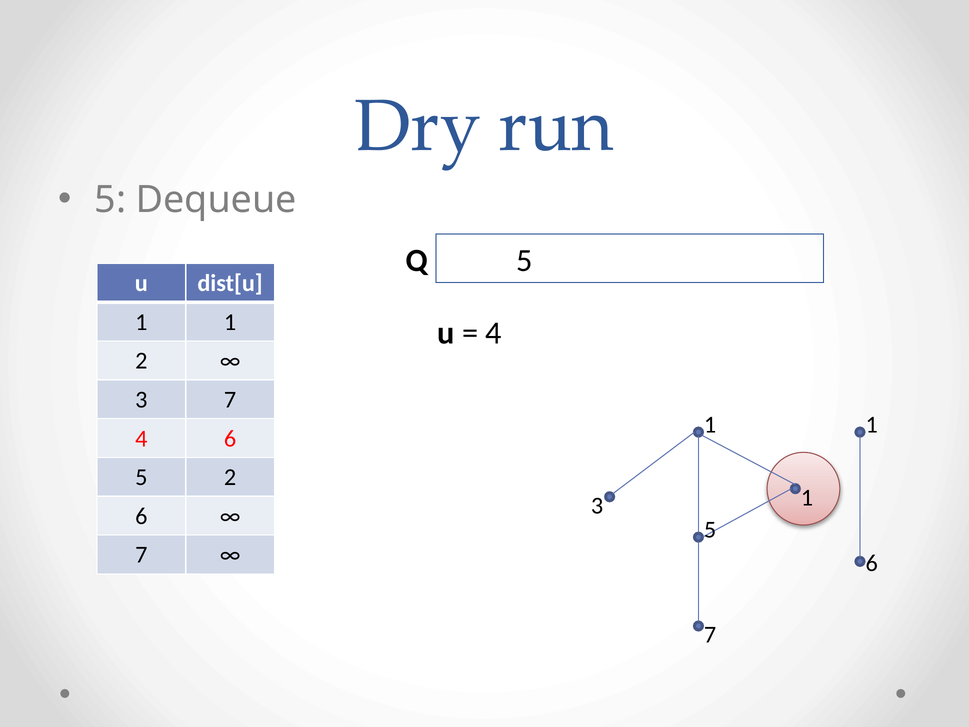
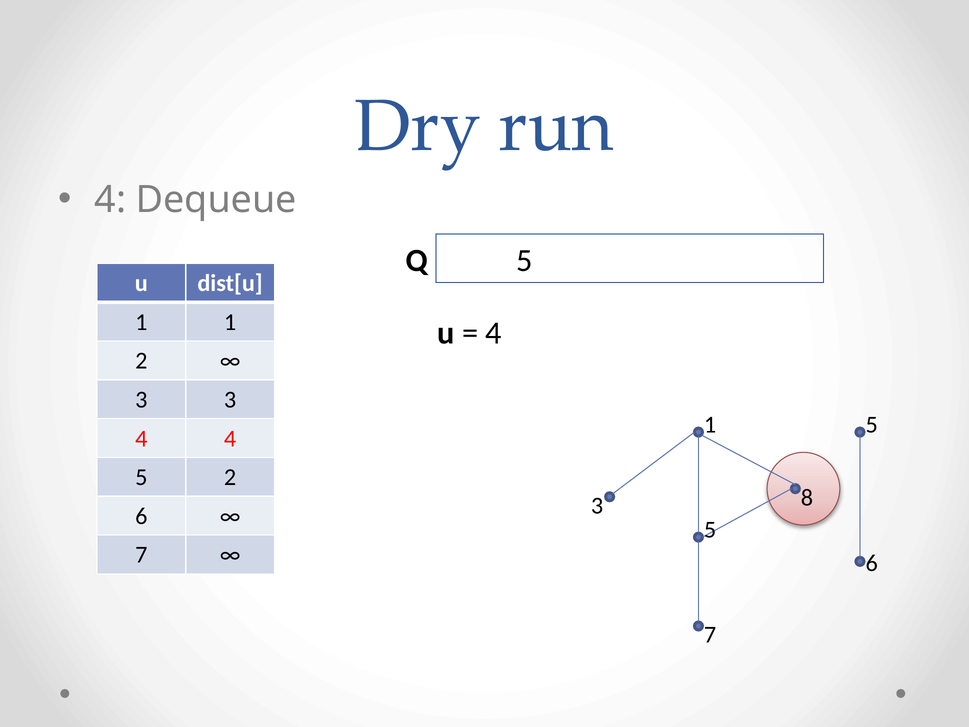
5: 5 -> 4 (110, 200)
3 7: 7 -> 3 (230, 400)
1: 1 -> 5 (872, 425)
4 6: 6 -> 4 (230, 438)
1: 1 -> 8 (807, 497)
